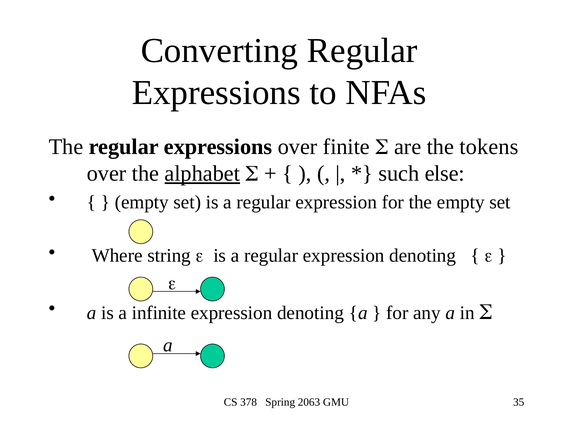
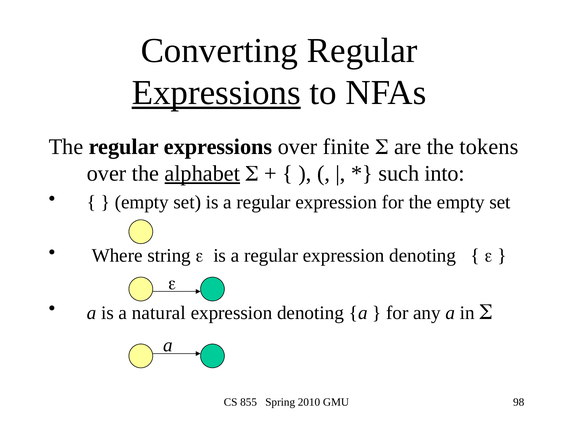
Expressions underline: none -> present (216, 93)
else: else -> into (445, 173)
infinite: infinite -> natural (159, 313)
378: 378 -> 855 (249, 402)
2063: 2063 -> 2010 (309, 402)
35: 35 -> 98 (519, 402)
